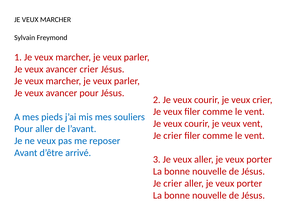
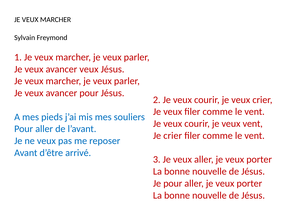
avancer crier: crier -> veux (89, 69)
crier: crier -> pour (173, 183)
